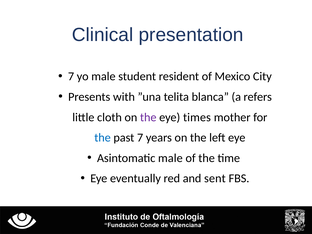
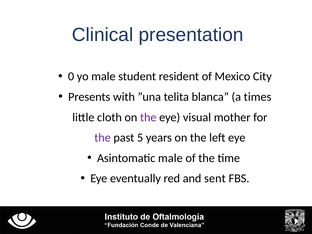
7: 7 -> 0 (71, 76)
refers: refers -> times (258, 97)
times: times -> visual (197, 117)
the colour: blue -> purple (103, 138)
past 7: 7 -> 5 (140, 138)
